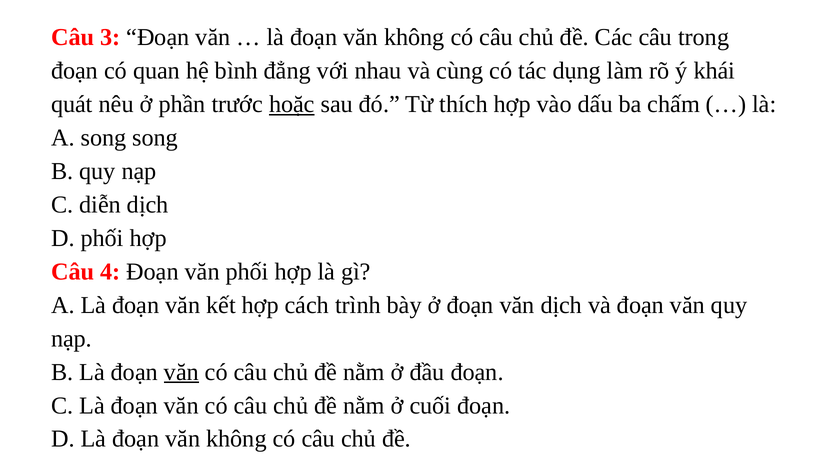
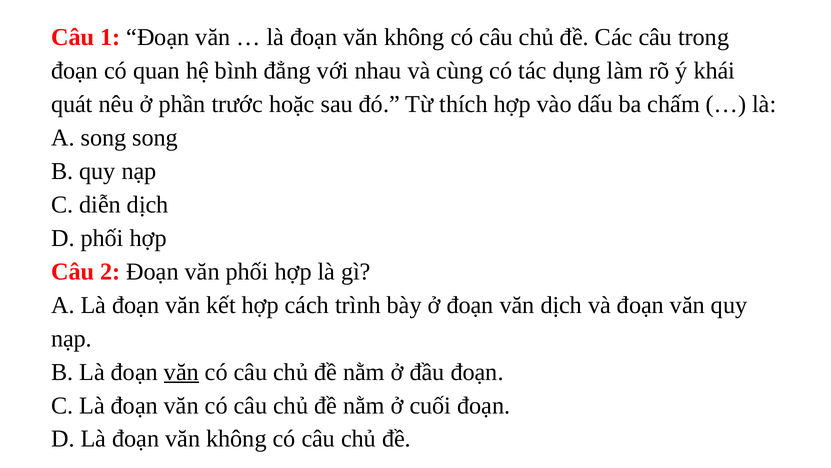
3: 3 -> 1 (110, 37)
hoặc underline: present -> none (292, 104)
4: 4 -> 2 (110, 271)
